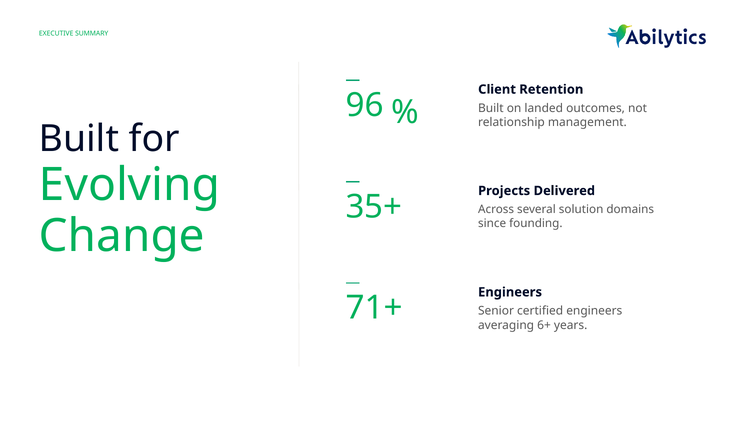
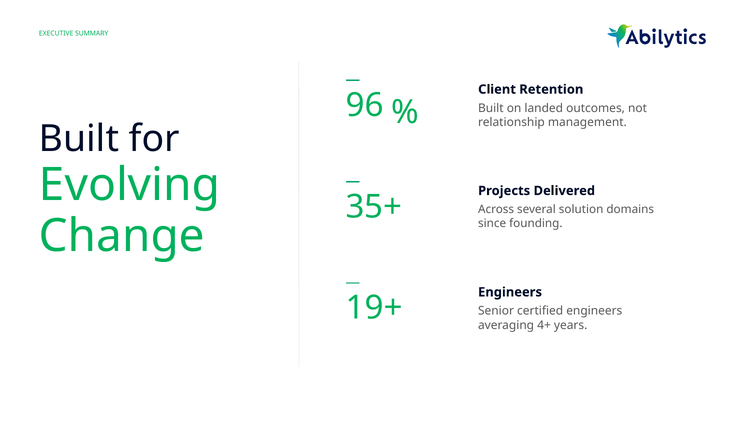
71+: 71+ -> 19+ (374, 308)
6+: 6+ -> 4+ (544, 325)
